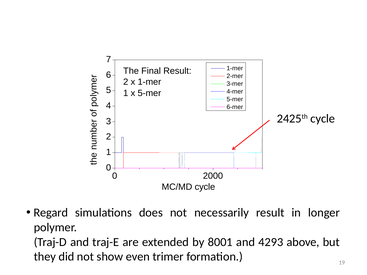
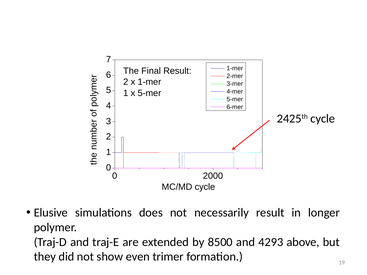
Regard: Regard -> Elusive (51, 213)
8001: 8001 -> 8500 (220, 242)
